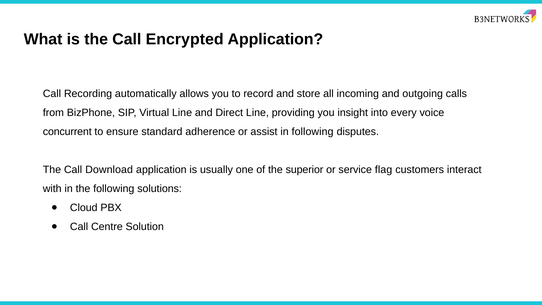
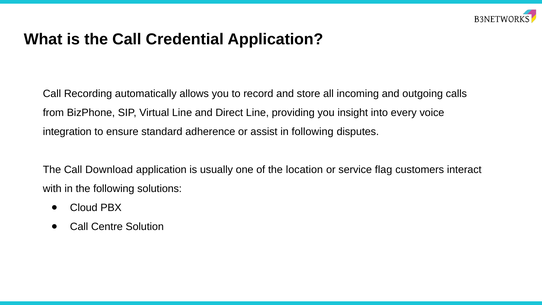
Encrypted: Encrypted -> Credential (185, 39)
concurrent: concurrent -> integration (67, 132)
superior: superior -> location (304, 170)
